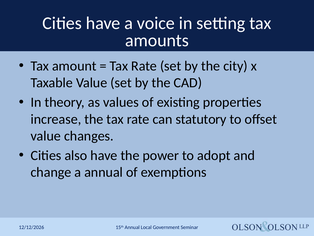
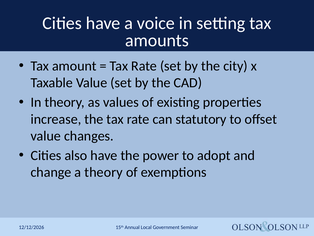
a annual: annual -> theory (104, 172)
